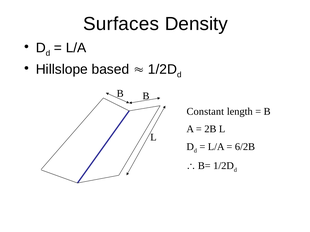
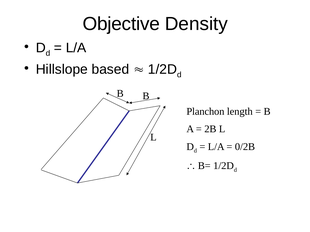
Surfaces: Surfaces -> Objective (121, 24)
Constant: Constant -> Planchon (205, 112)
6/2B: 6/2B -> 0/2B (245, 147)
